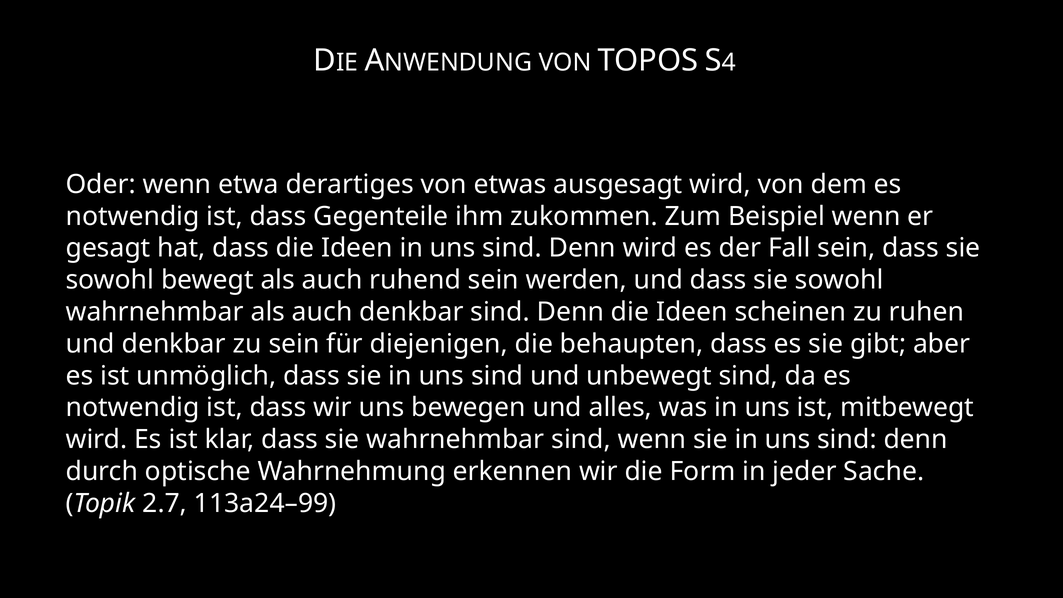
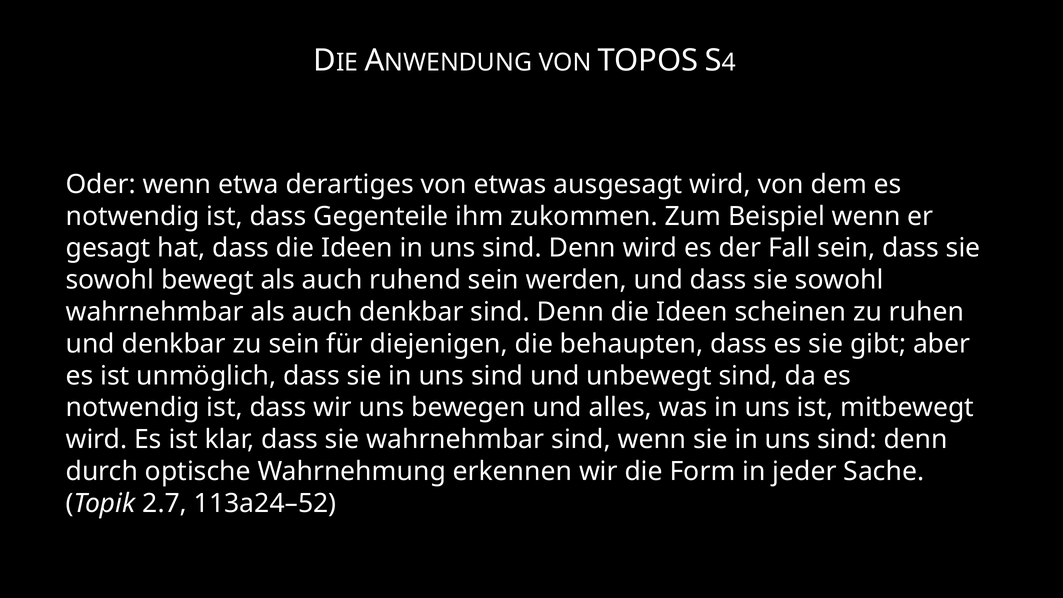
113a24–99: 113a24–99 -> 113a24–52 (265, 503)
